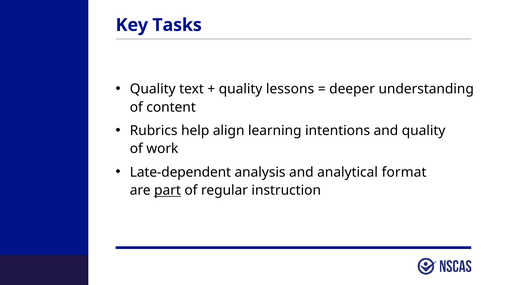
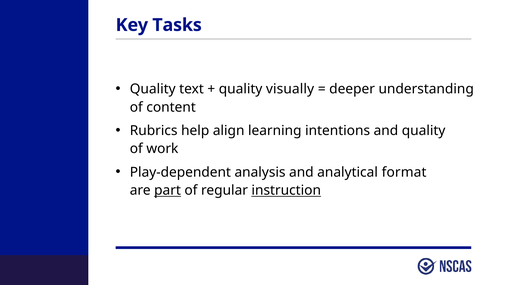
lessons: lessons -> visually (290, 89)
Late-dependent: Late-dependent -> Play-dependent (180, 172)
instruction underline: none -> present (286, 190)
